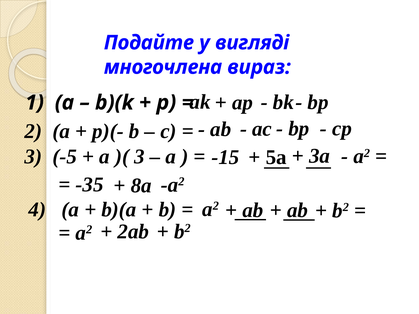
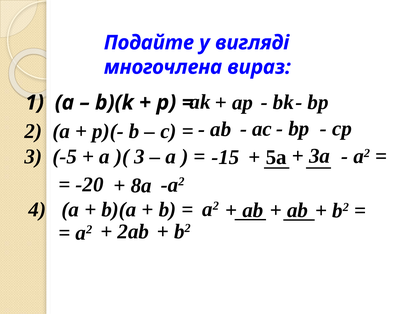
-35: -35 -> -20 (90, 185)
